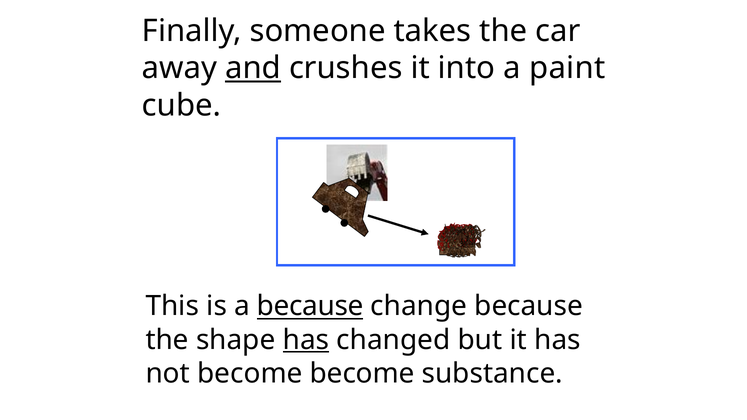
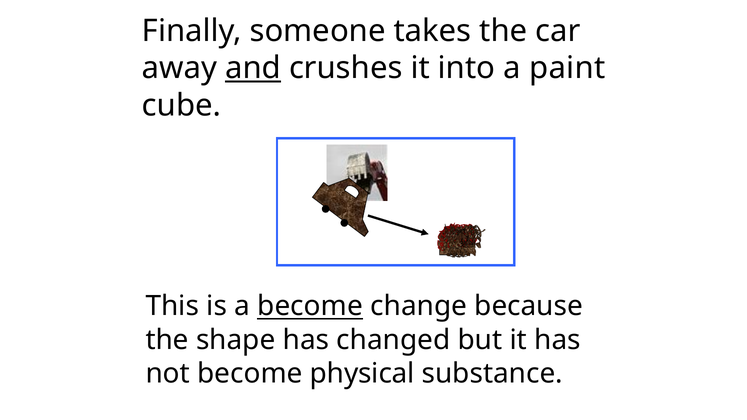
a because: because -> become (310, 306)
has underline: present -> none (306, 340)
become become: become -> physical (362, 374)
